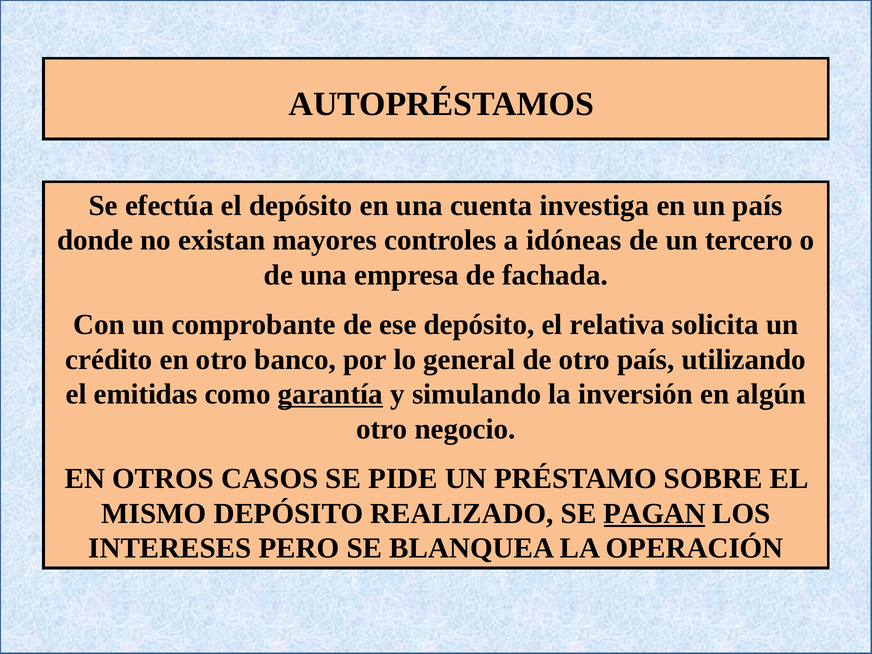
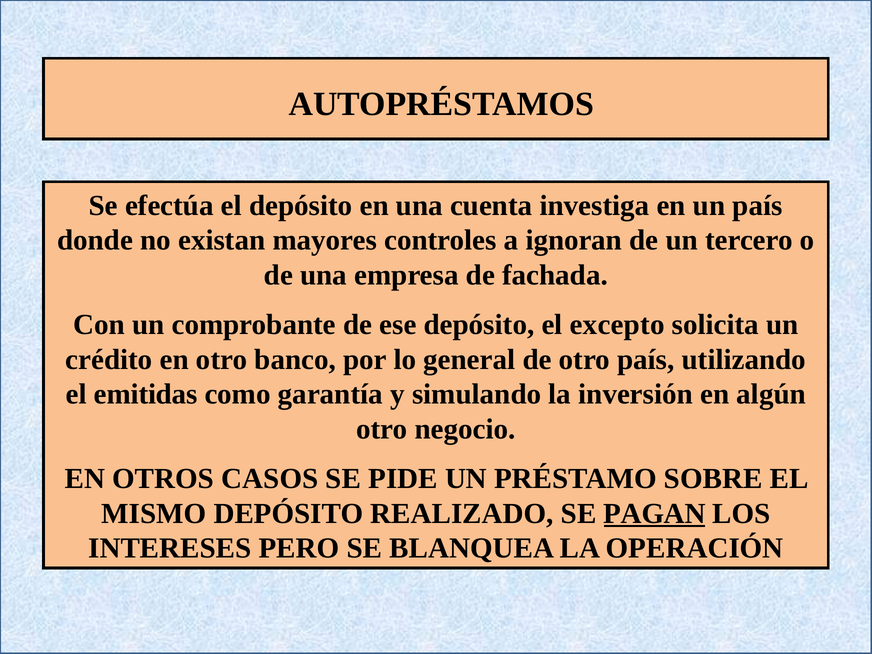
idóneas: idóneas -> ignoran (574, 240)
relativa: relativa -> excepto (617, 325)
garantía underline: present -> none (330, 394)
